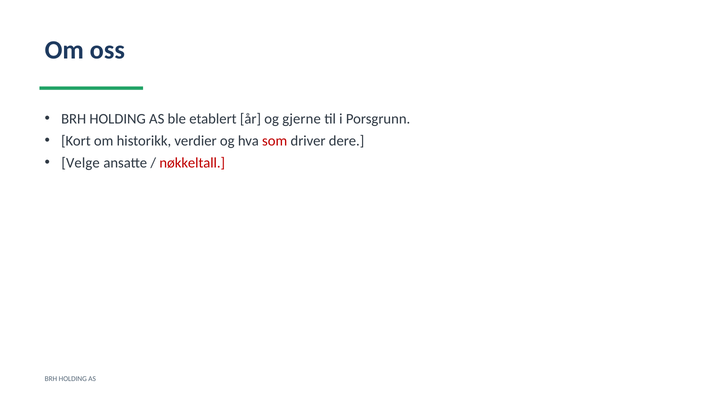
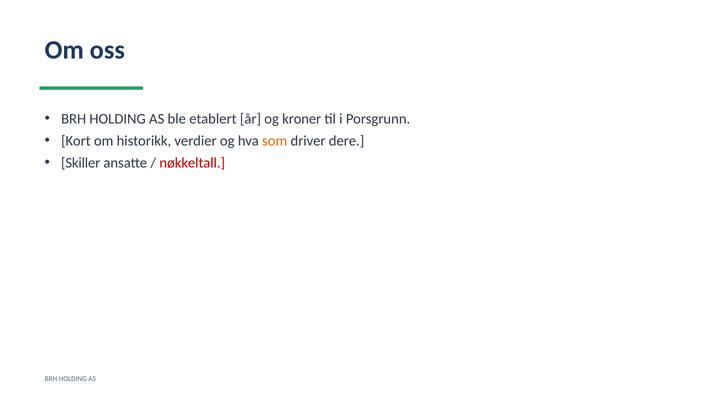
gjerne: gjerne -> kroner (302, 119)
som colour: red -> orange (275, 141)
Velge: Velge -> Skiller (81, 163)
